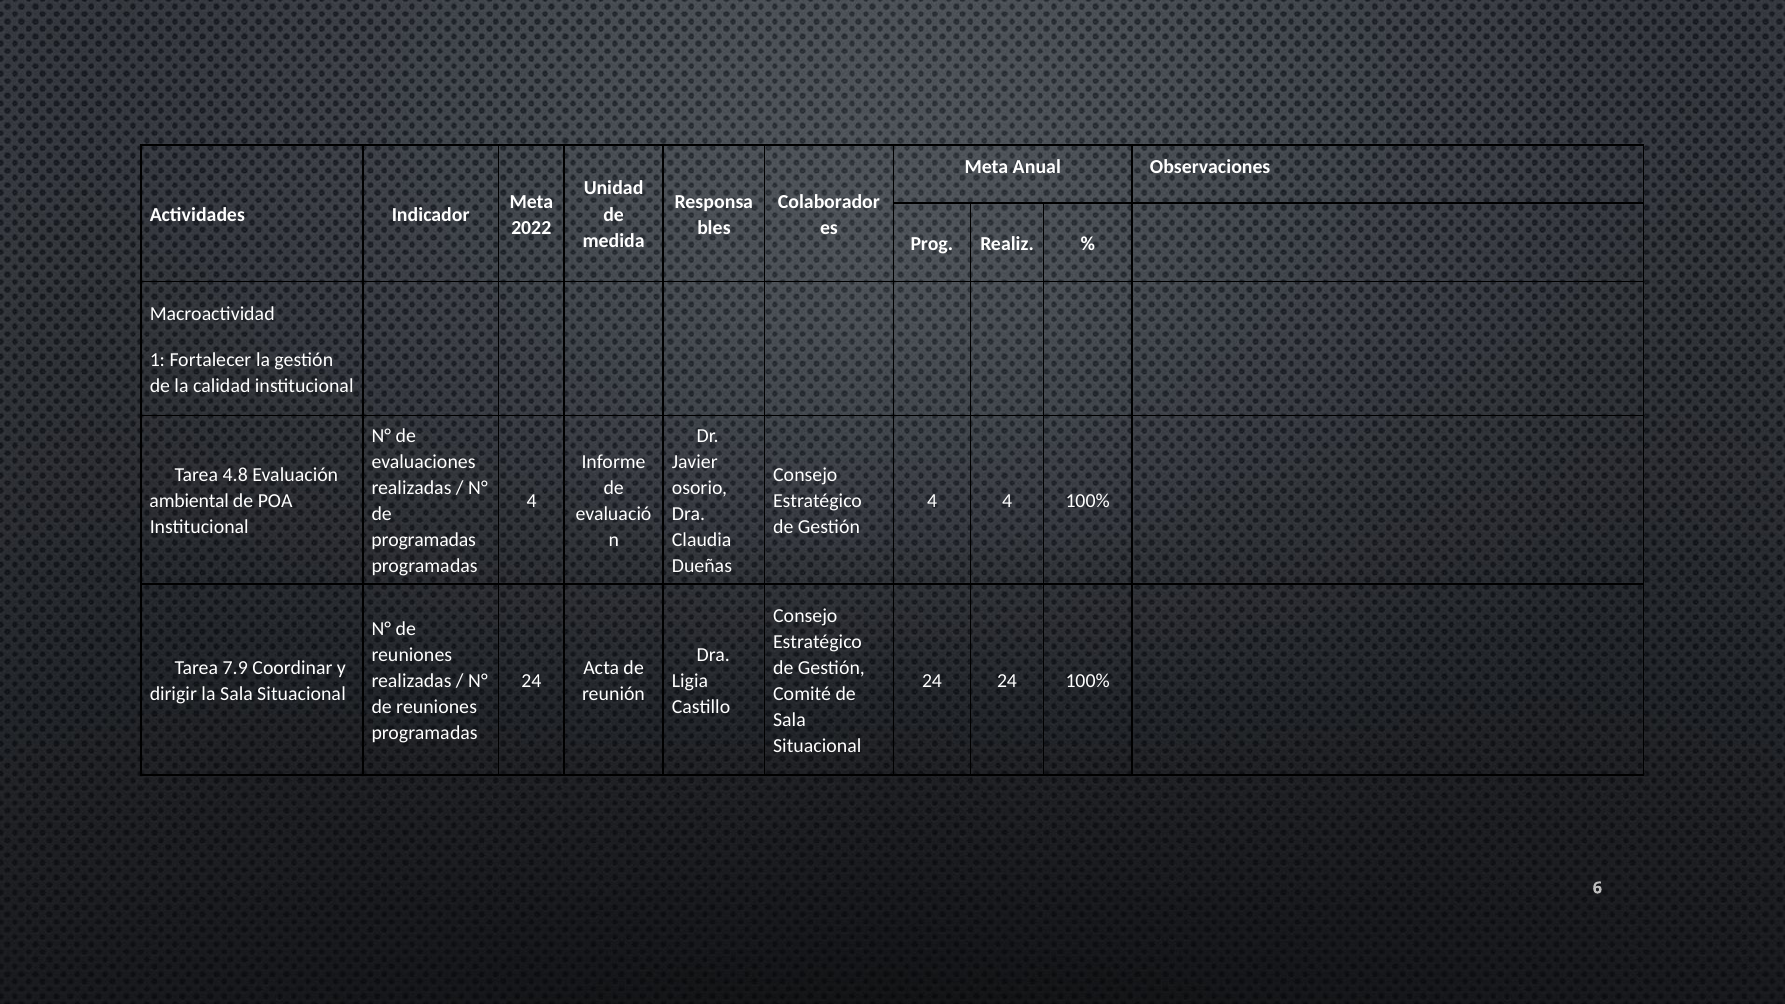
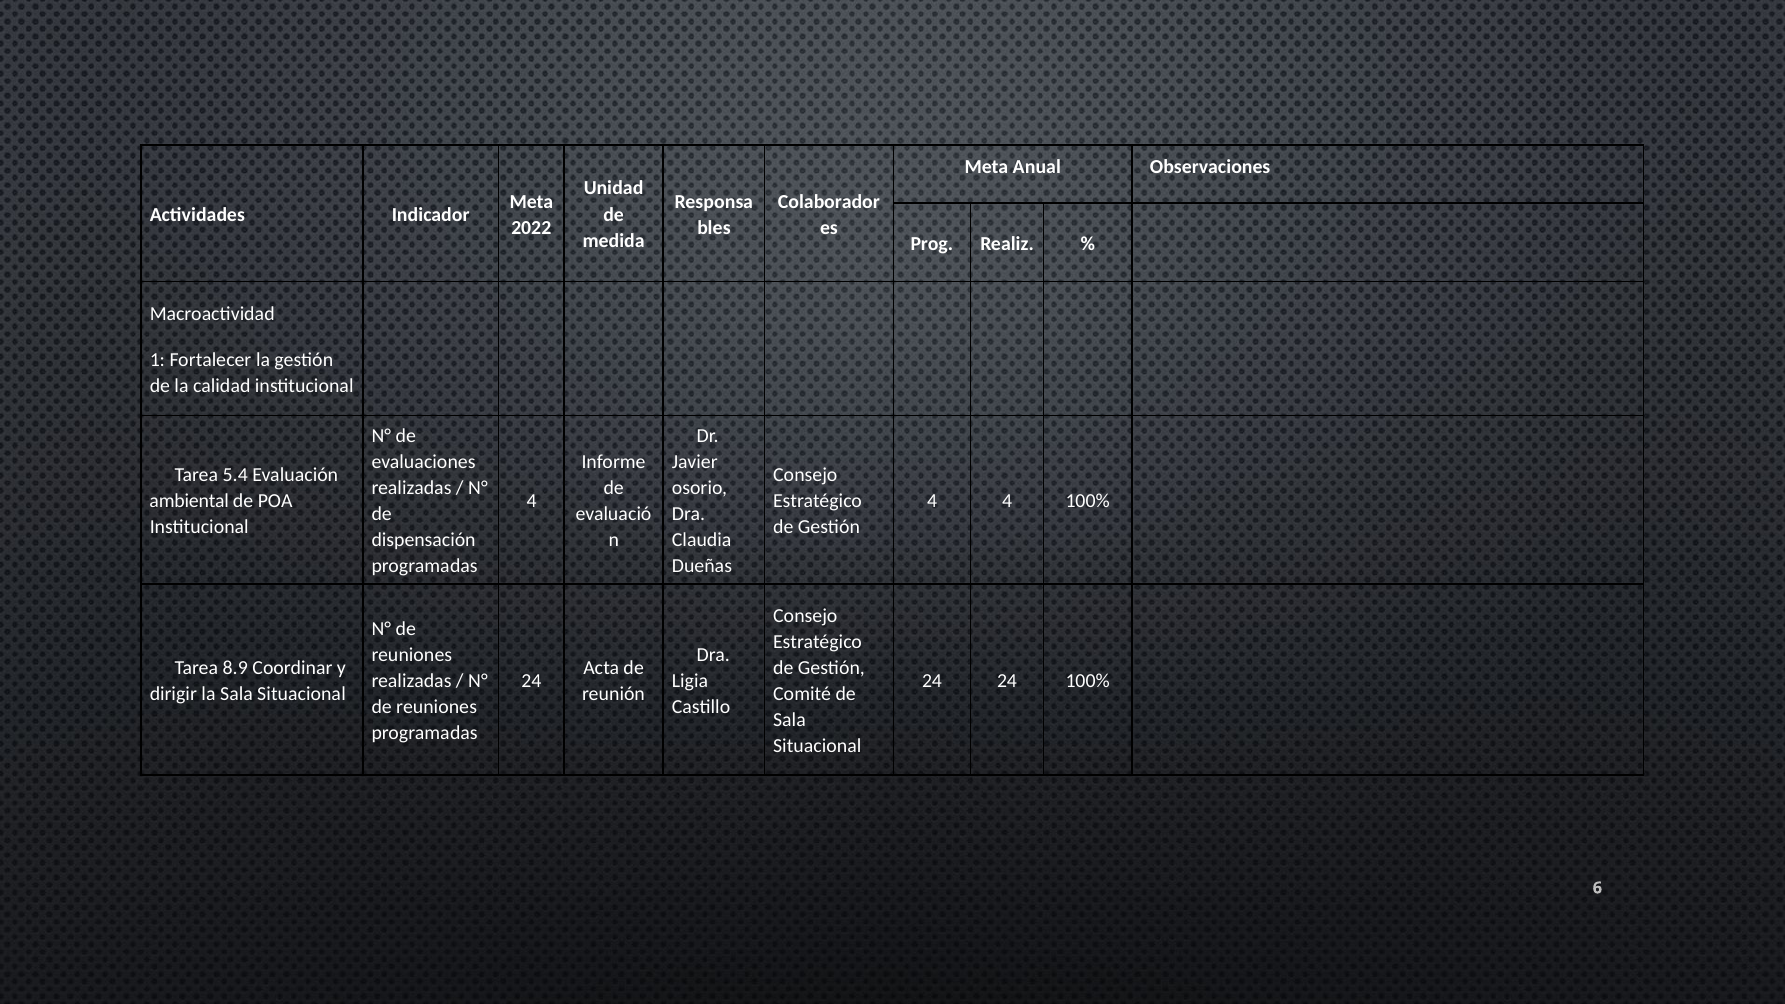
4.8: 4.8 -> 5.4 (235, 475)
programadas: programadas -> dispensación (424, 540)
7.9: 7.9 -> 8.9 (235, 668)
